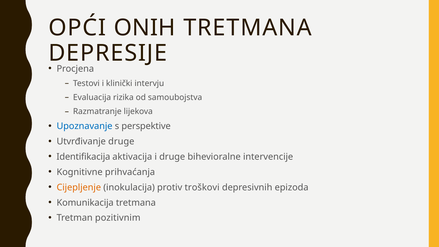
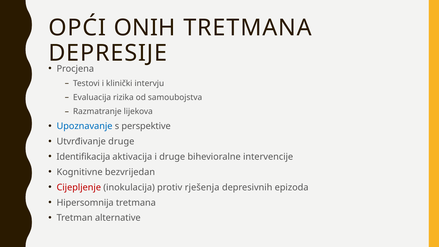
prihvaćanja: prihvaćanja -> bezvrijedan (130, 172)
Cijepljenje colour: orange -> red (79, 187)
troškovi: troškovi -> rješenja (202, 187)
Komunikacija: Komunikacija -> Hipersomnija (85, 203)
pozitivnim: pozitivnim -> alternative (118, 218)
